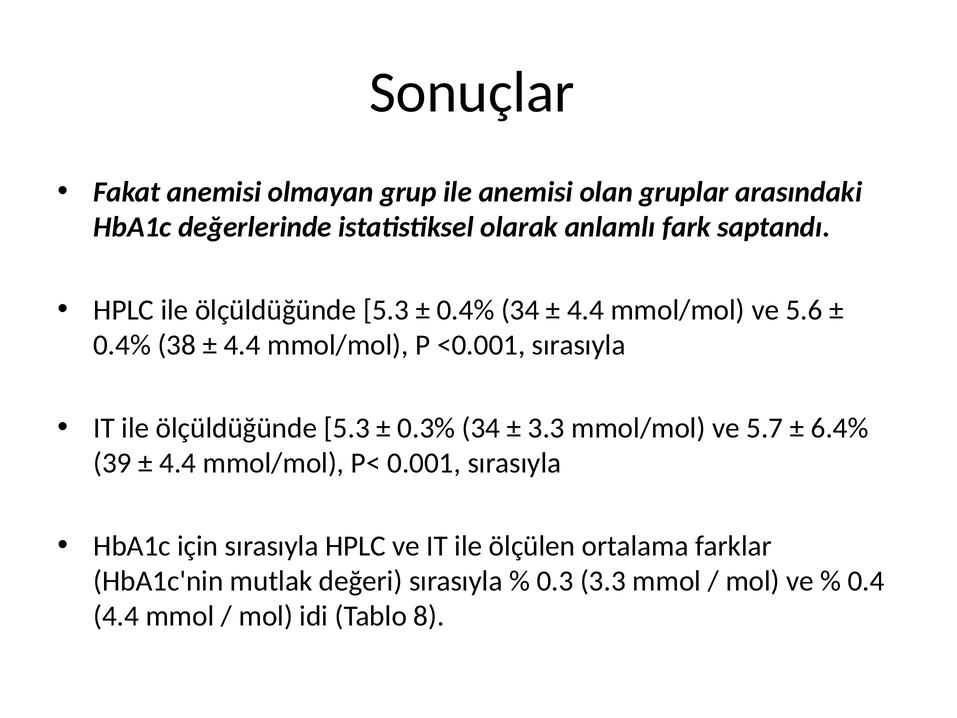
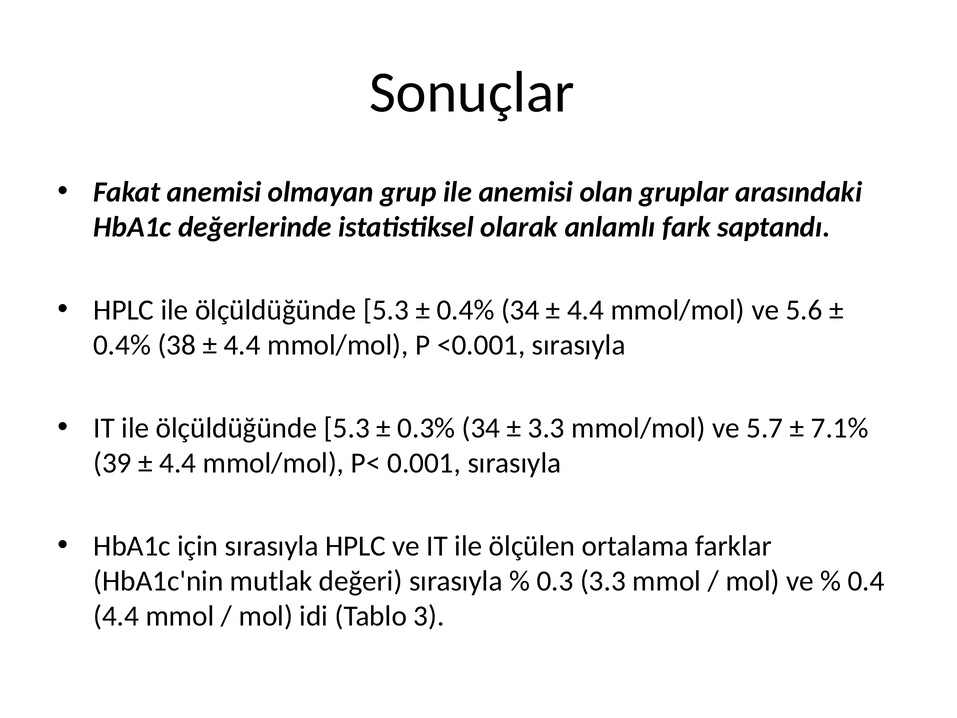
6.4%: 6.4% -> 7.1% (840, 428)
8: 8 -> 3 (429, 616)
